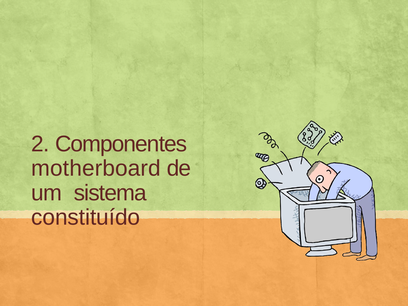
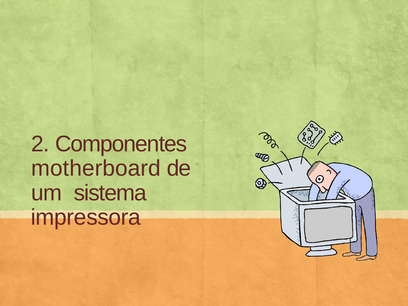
constituído: constituído -> impressora (86, 217)
